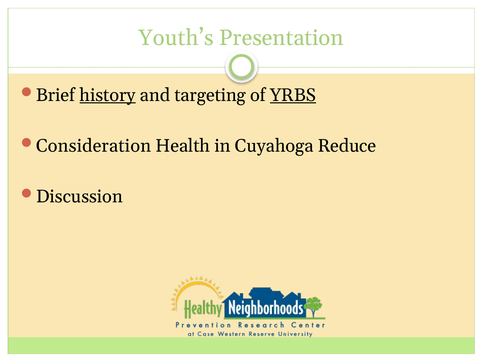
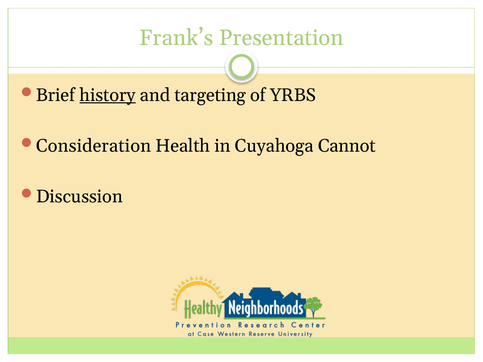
Youth’s: Youth’s -> Frank’s (176, 38)
YRBS underline: present -> none (293, 95)
Reduce: Reduce -> Cannot (347, 146)
